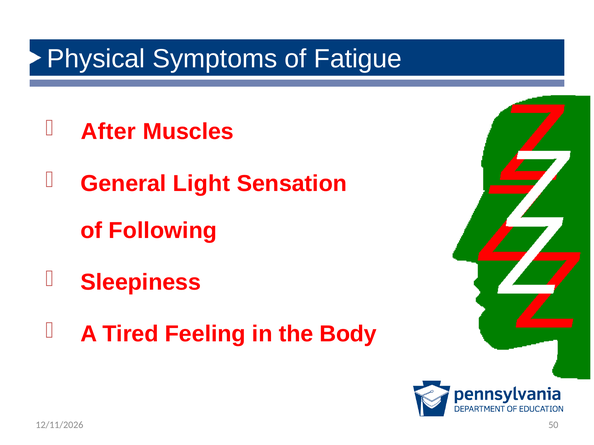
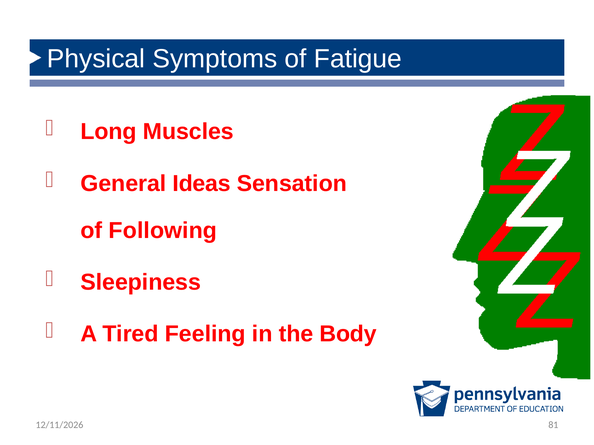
After: After -> Long (109, 132)
Light: Light -> Ideas (202, 184)
50: 50 -> 81 (553, 425)
